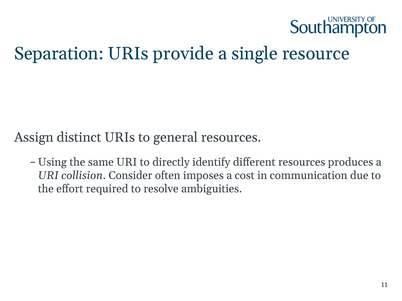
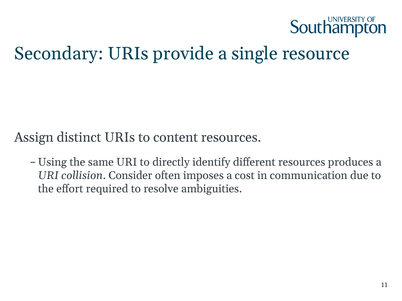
Separation: Separation -> Secondary (59, 54)
general: general -> content (176, 138)
